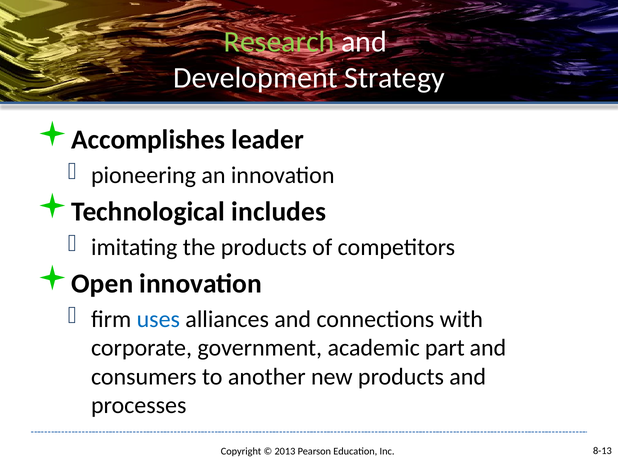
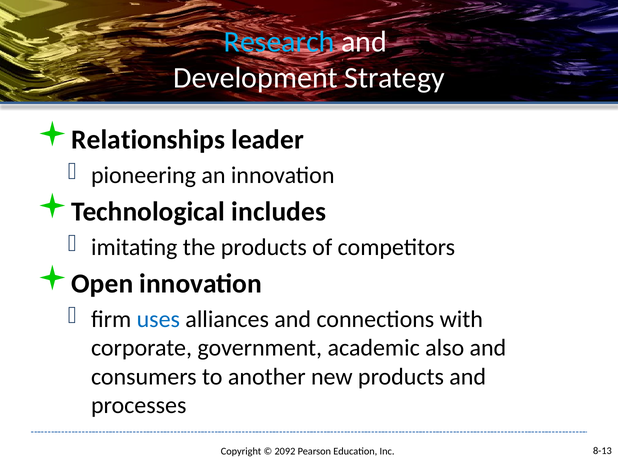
Research colour: light green -> light blue (279, 42)
Accomplishes: Accomplishes -> Relationships (148, 140)
part: part -> also (445, 348)
2013: 2013 -> 2092 (285, 452)
